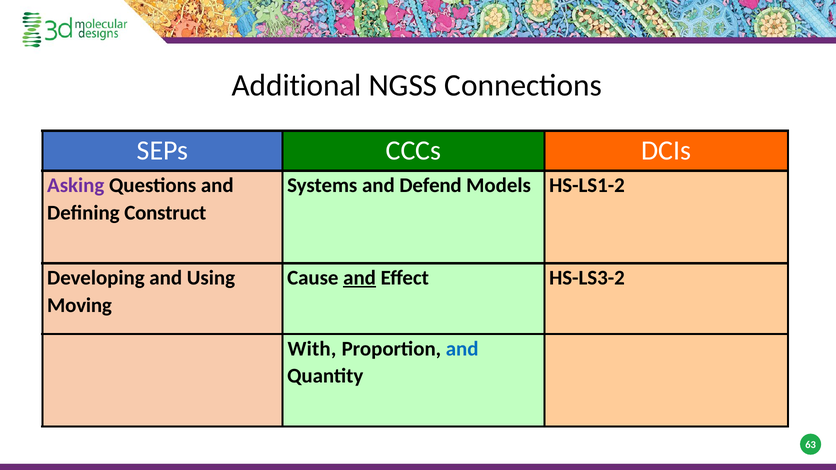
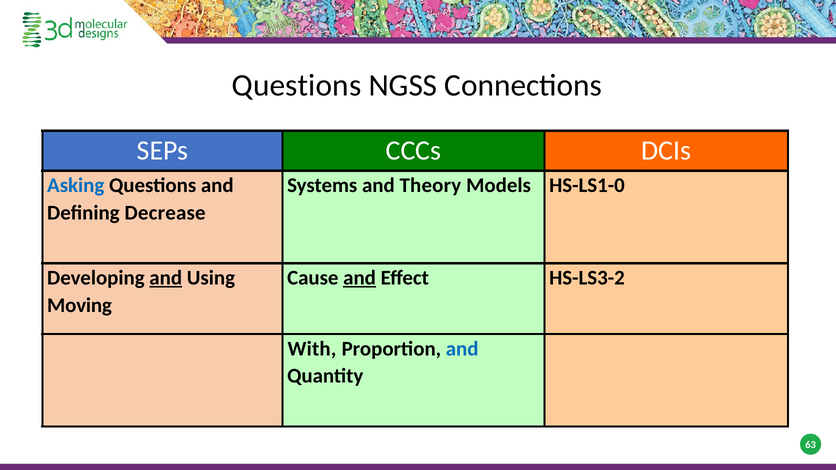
Additional: Additional -> Questions (297, 86)
Asking colour: purple -> blue (76, 185)
Defend: Defend -> Theory (430, 185)
HS-LS1-2: HS-LS1-2 -> HS-LS1-0 (587, 185)
Construct: Construct -> Decrease (165, 213)
and underline: none -> present (166, 278)
